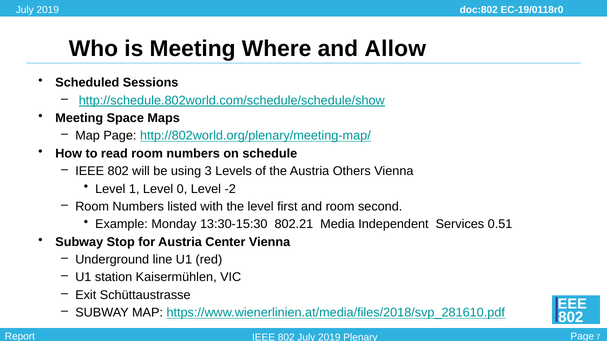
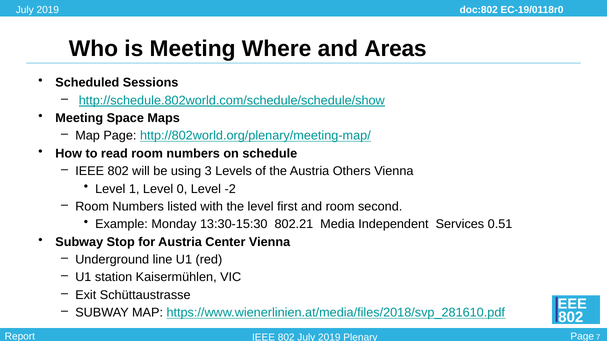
Allow: Allow -> Areas (395, 49)
